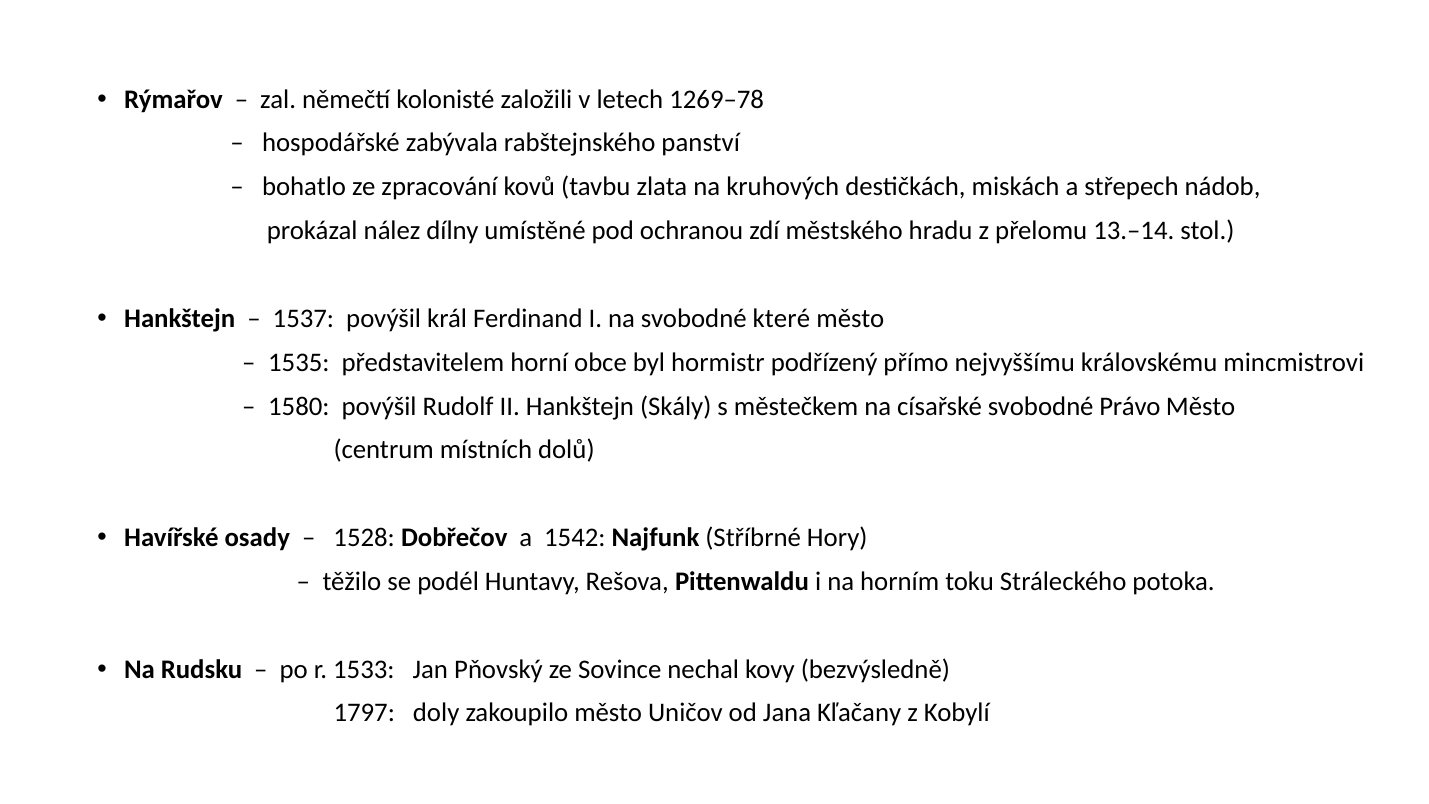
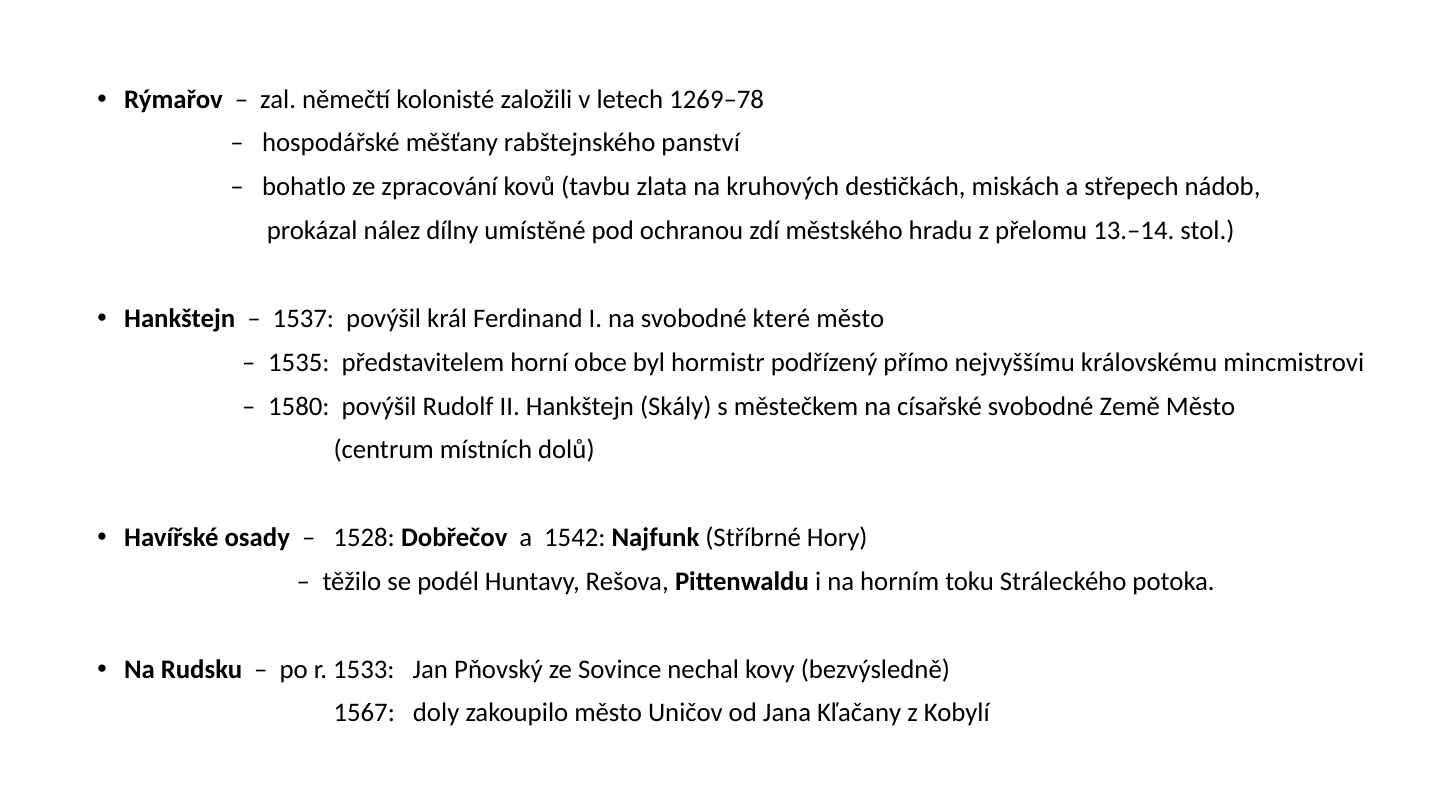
zabývala: zabývala -> měšťany (452, 143)
Právo: Právo -> Země (1130, 406)
1797: 1797 -> 1567 (364, 713)
